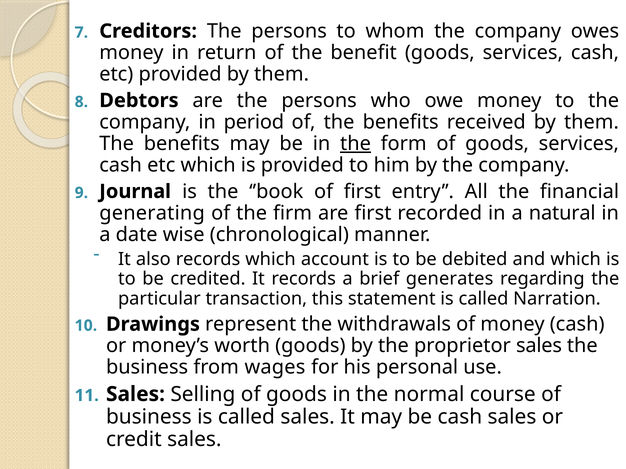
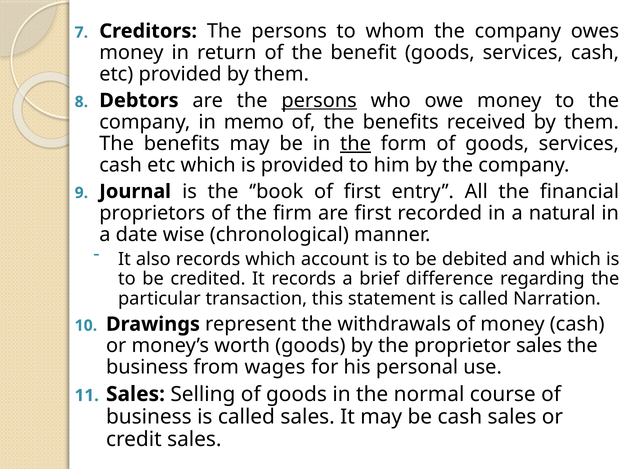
persons underline: none -> present (319, 101)
period: period -> memo (254, 122)
generating: generating -> proprietors (152, 213)
generates: generates -> difference (450, 279)
